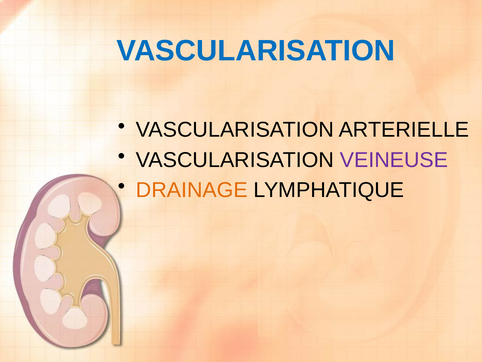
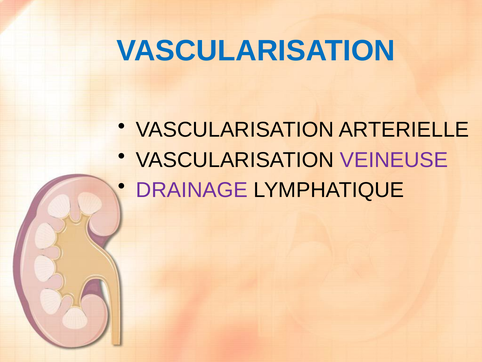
DRAINAGE colour: orange -> purple (192, 190)
